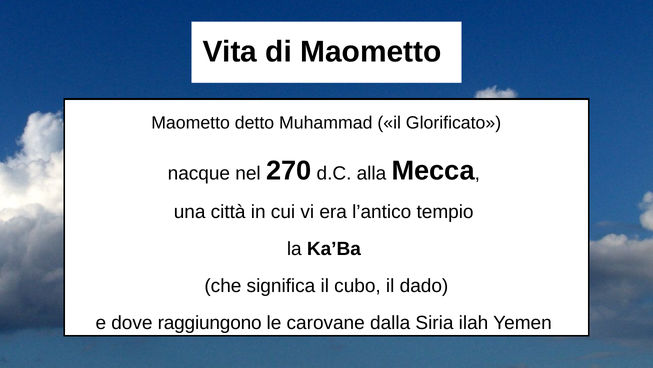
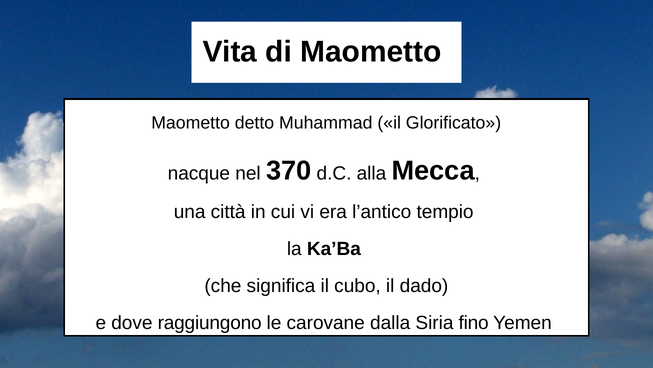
270: 270 -> 370 (289, 170)
ilah: ilah -> fino (474, 322)
